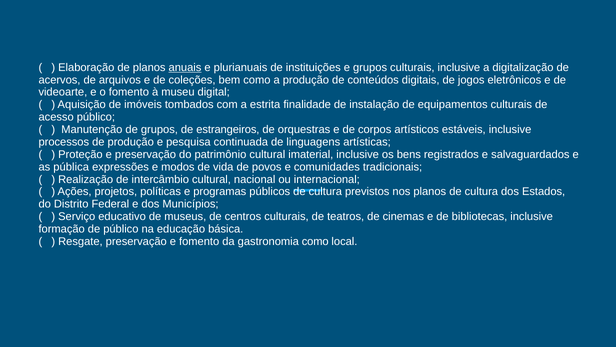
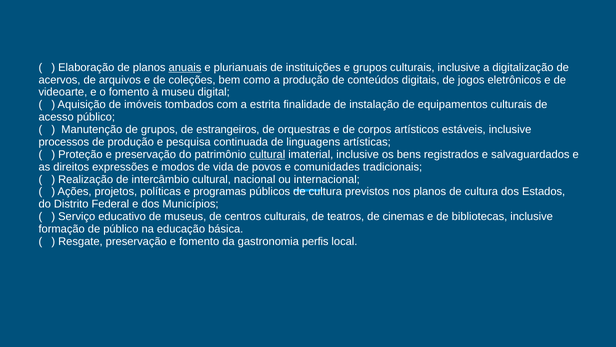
cultural underline: none -> present (267, 154)
pública: pública -> direitos (71, 167)
gastronomia como: como -> perfis (315, 241)
